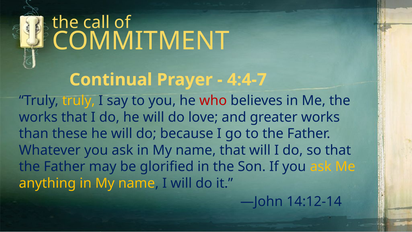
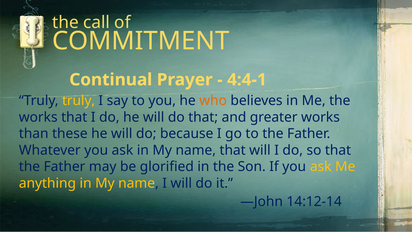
4:4-7: 4:4-7 -> 4:4-1 (247, 80)
who colour: red -> orange (213, 101)
do love: love -> that (203, 117)
